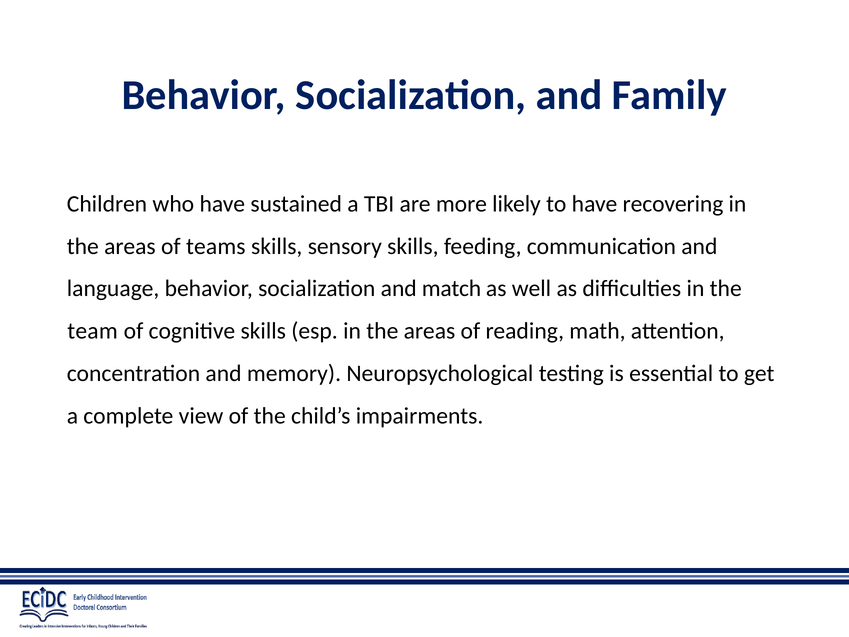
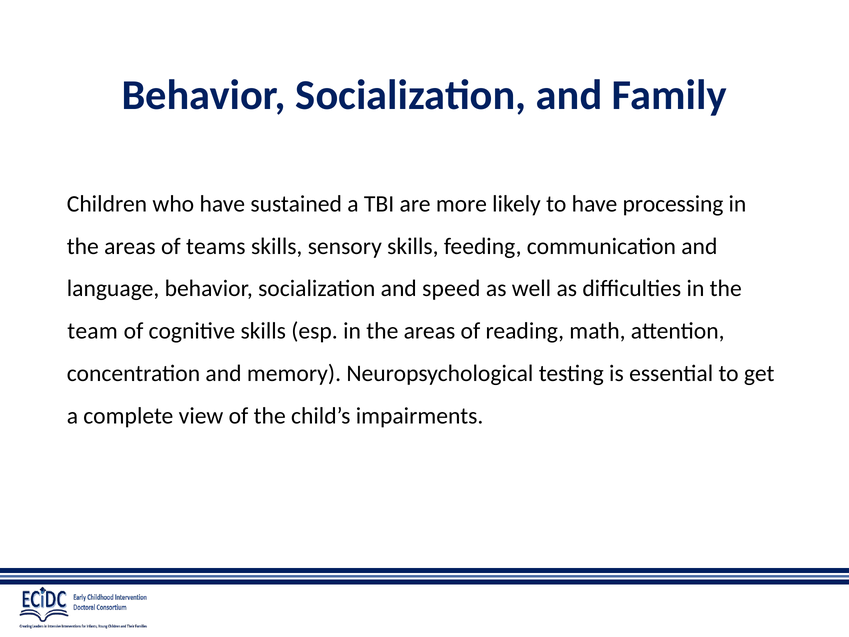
recovering: recovering -> processing (673, 204)
match: match -> speed (451, 289)
